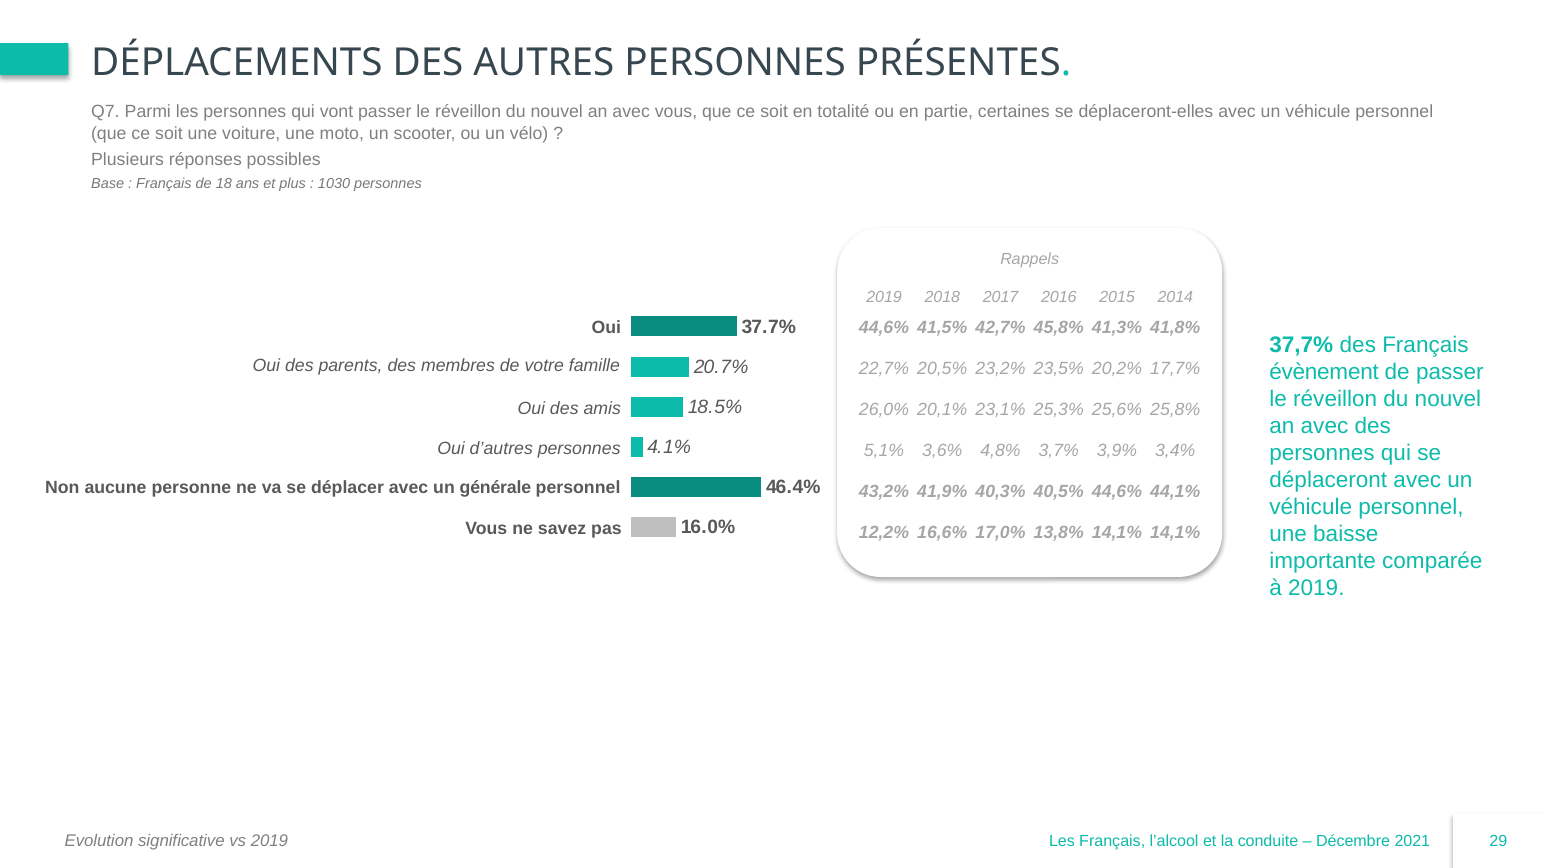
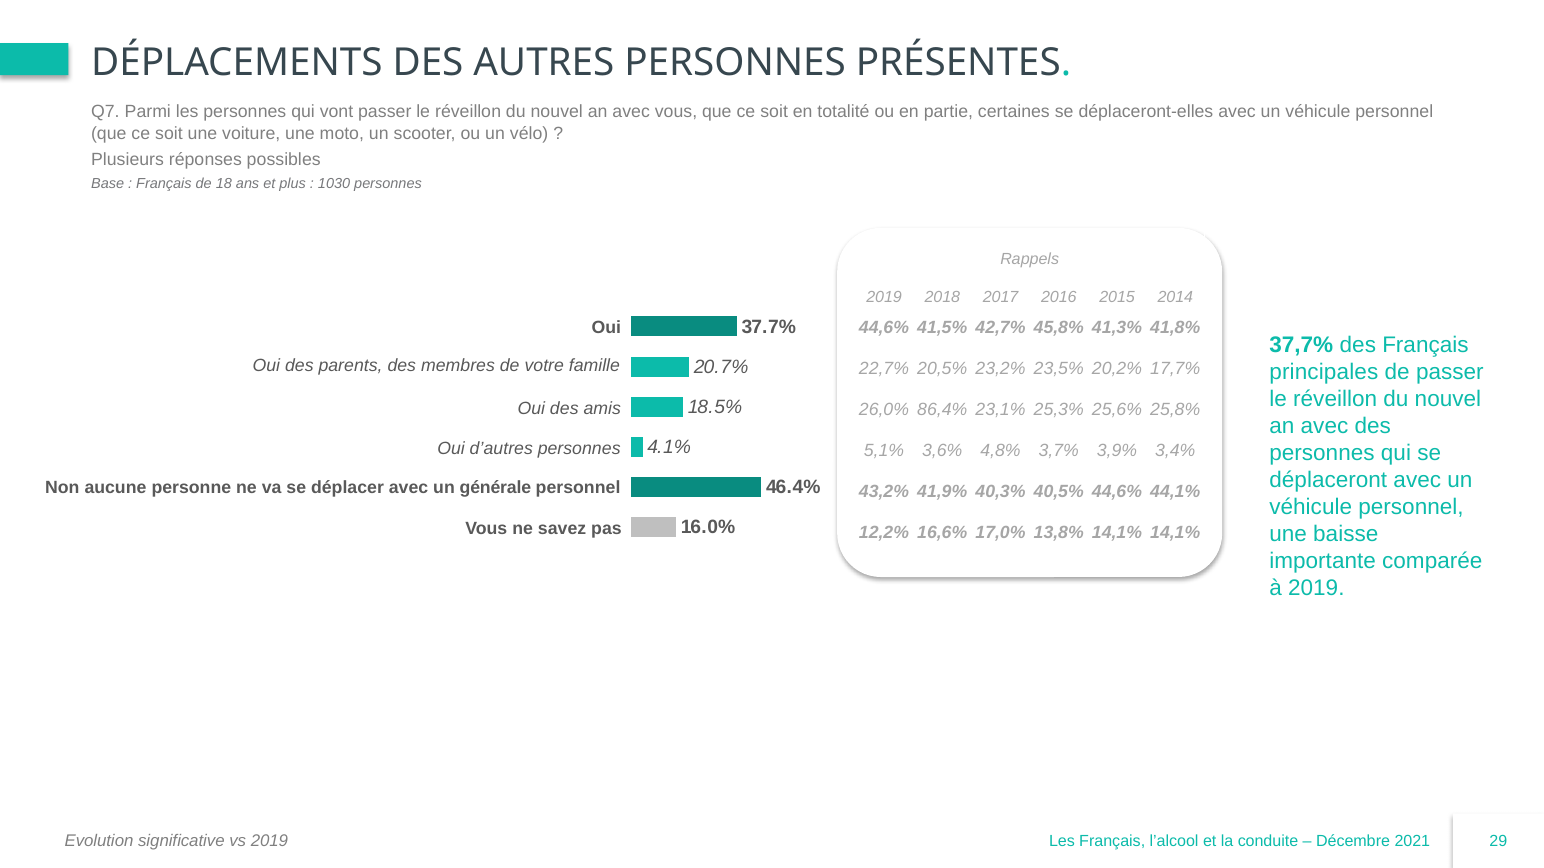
évènement: évènement -> principales (1324, 372)
20,1%: 20,1% -> 86,4% (942, 410)
